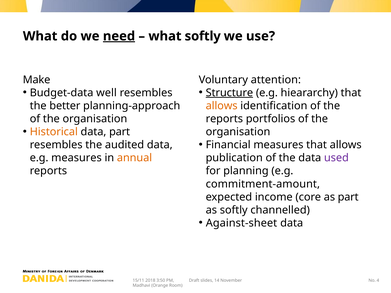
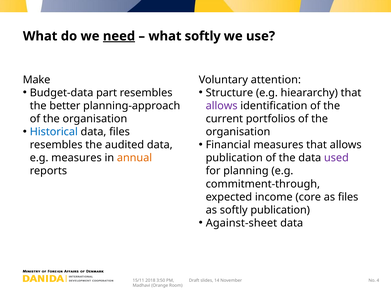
well: well -> part (107, 93)
Structure underline: present -> none (229, 93)
allows colour: orange -> purple (222, 106)
reports: reports -> current (224, 119)
Historical colour: orange -> blue (54, 132)
data part: part -> files (120, 132)
commitment-amount: commitment-amount -> commitment-through (263, 184)
as part: part -> files (348, 197)
softly channelled: channelled -> publication (280, 210)
